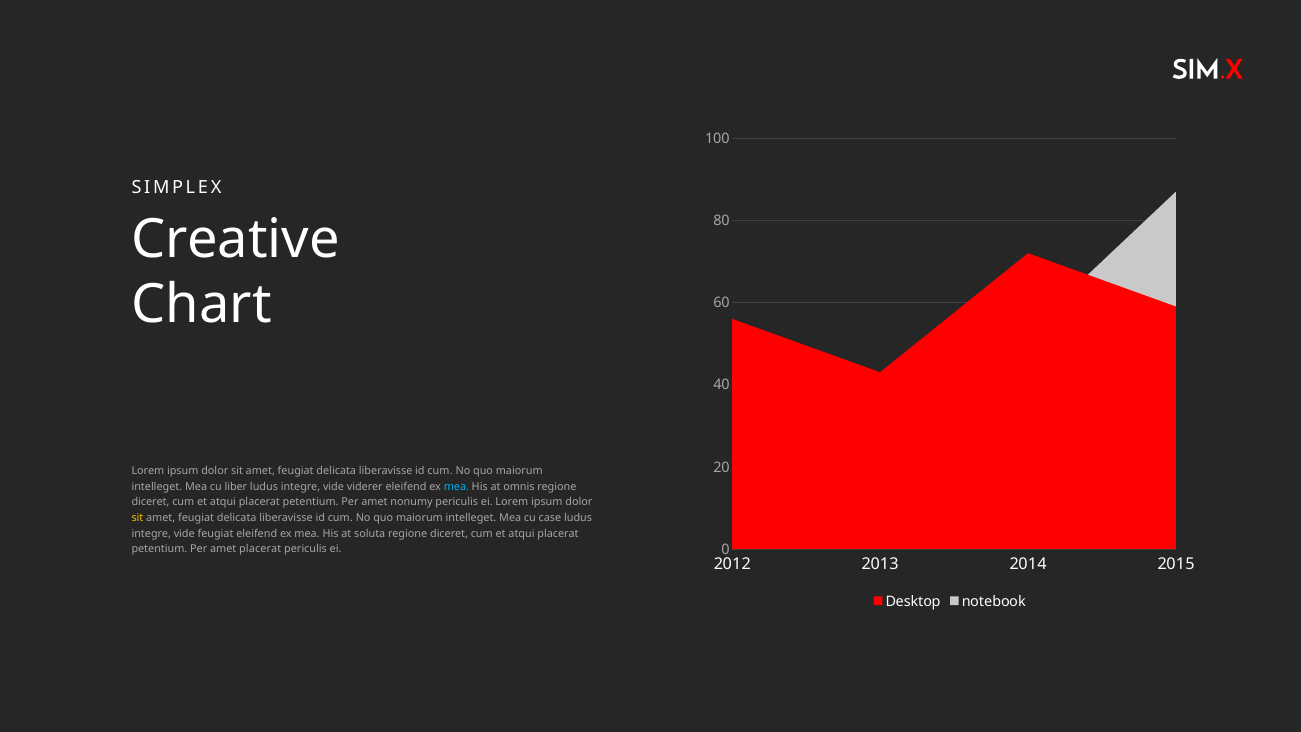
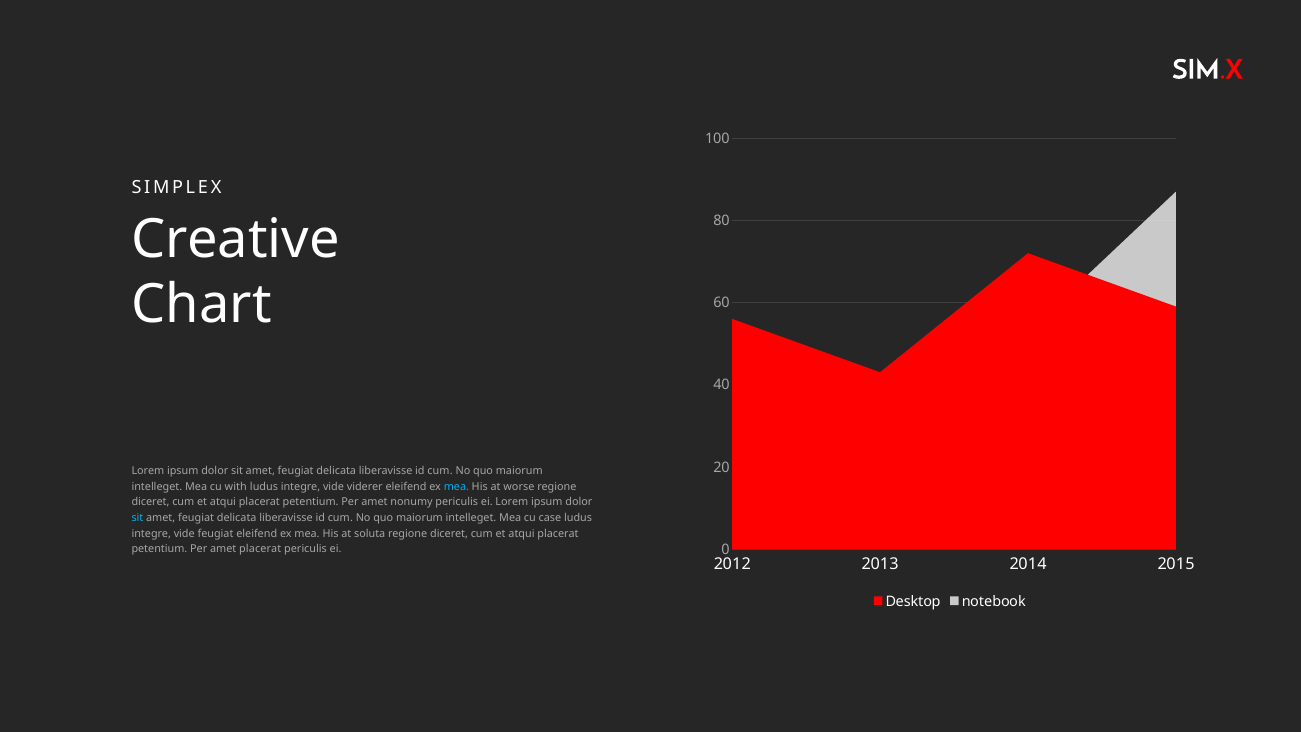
liber: liber -> with (236, 487)
omnis: omnis -> worse (519, 487)
sit colour: yellow -> light blue (137, 518)
